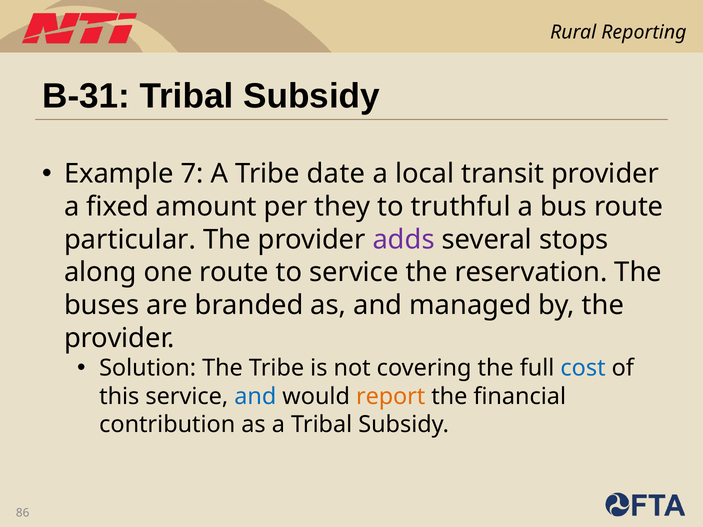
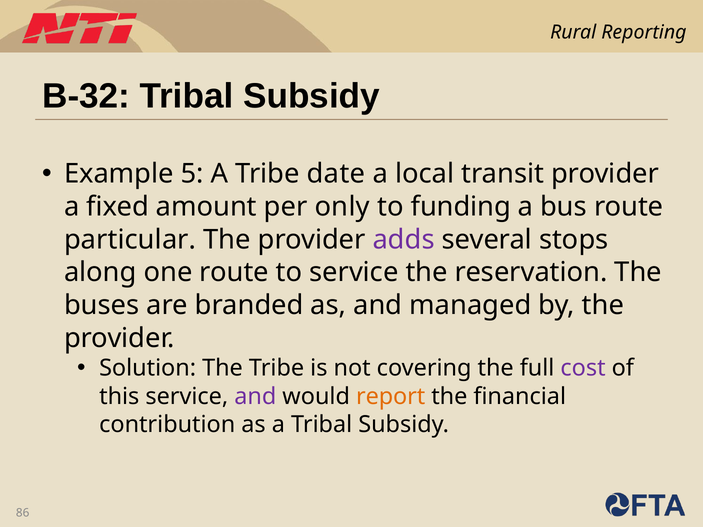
B-31: B-31 -> B-32 (86, 96)
7: 7 -> 5 (192, 174)
they: they -> only (342, 207)
truthful: truthful -> funding (461, 207)
cost colour: blue -> purple (583, 368)
and colour: blue -> purple (255, 397)
